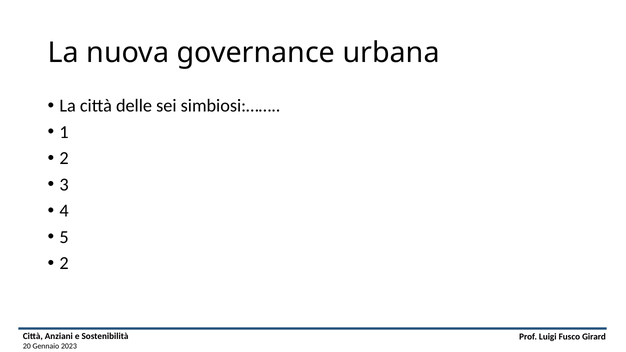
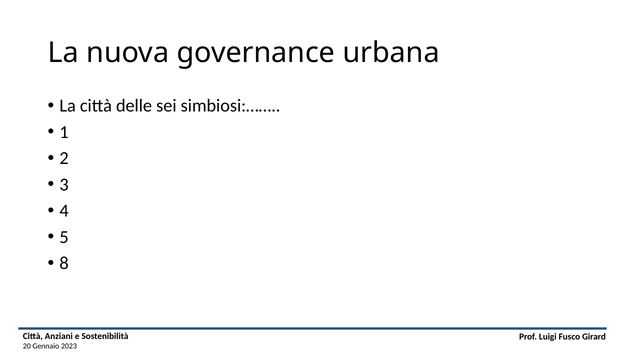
2: 2 -> 8 (64, 263)
